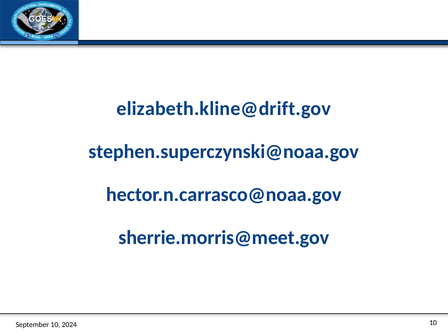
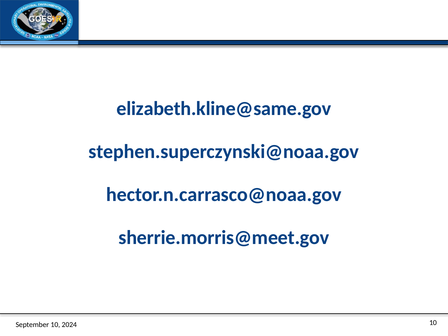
elizabeth.kline@drift.gov: elizabeth.kline@drift.gov -> elizabeth.kline@same.gov (224, 109)
